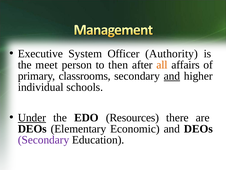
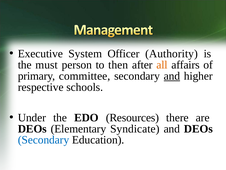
meet: meet -> must (47, 65)
classrooms: classrooms -> committee (85, 76)
individual: individual -> respective (41, 87)
Under underline: present -> none (32, 117)
Economic: Economic -> Syndicate (135, 128)
Secondary colour: purple -> blue (44, 140)
